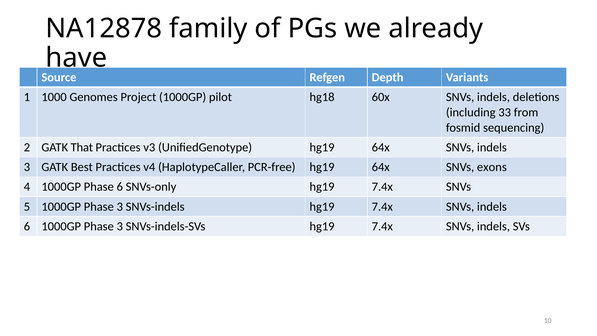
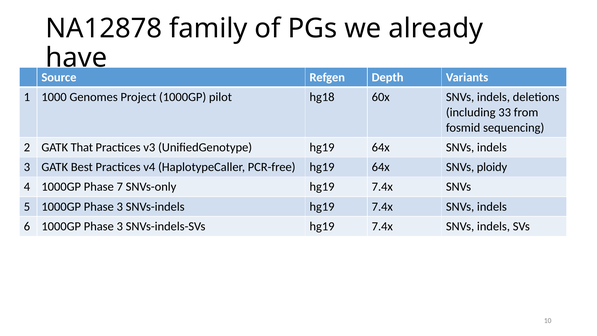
exons: exons -> ploidy (492, 167)
Phase 6: 6 -> 7 (120, 187)
